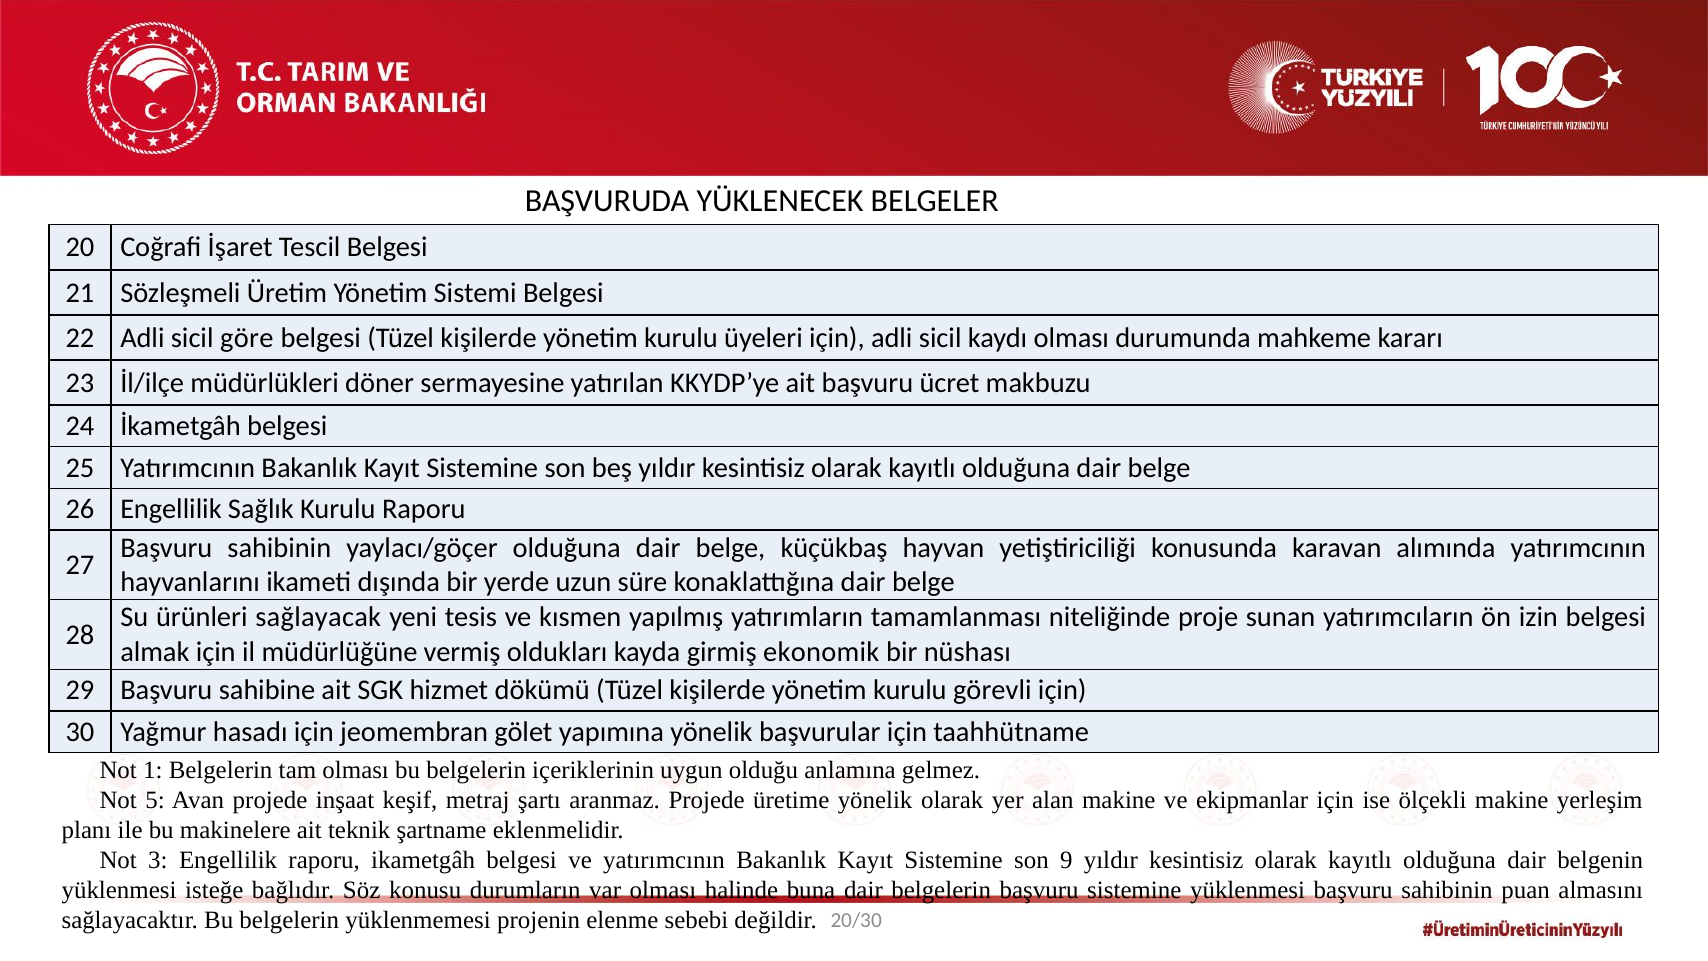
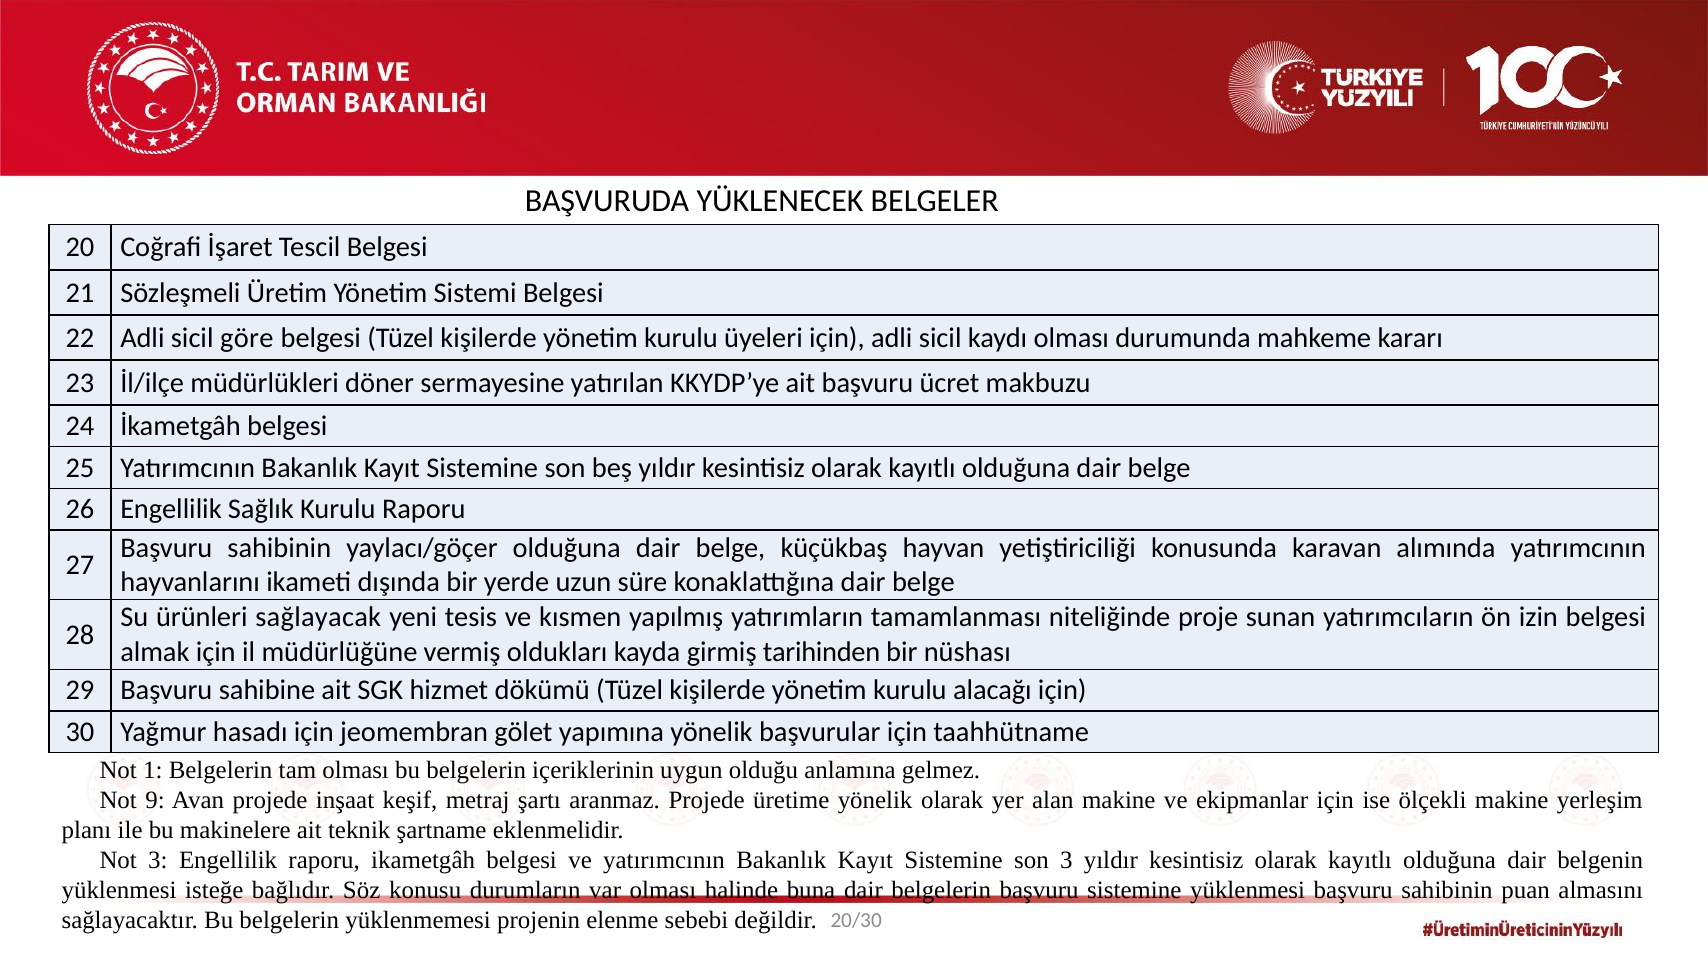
ekonomik: ekonomik -> tarihinden (822, 652)
görevli: görevli -> alacağı (992, 690)
5: 5 -> 9 (155, 800)
son 9: 9 -> 3 (1066, 860)
